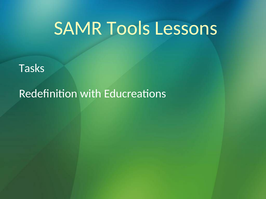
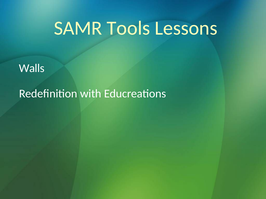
Tasks: Tasks -> Walls (32, 68)
